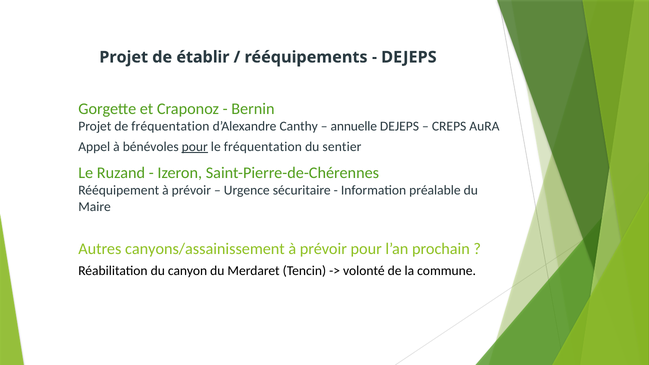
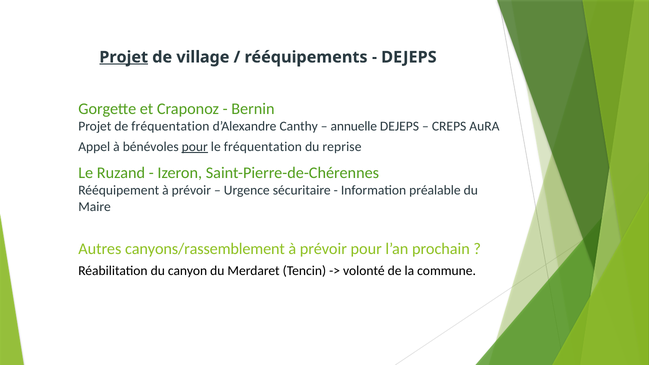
Projet underline: none -> present (124, 57)
établir: établir -> village (203, 57)
sentier: sentier -> reprise (342, 147)
canyons/assainissement: canyons/assainissement -> canyons/rassemblement (205, 249)
